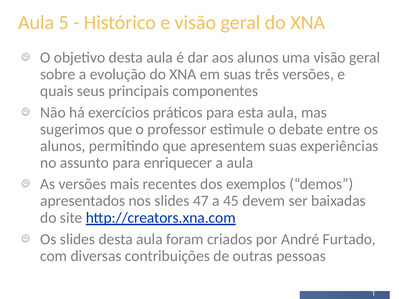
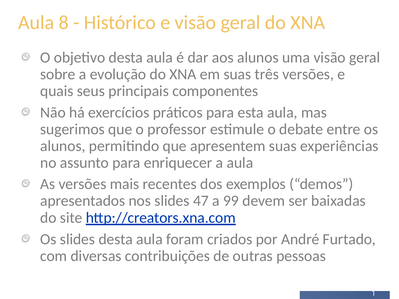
5: 5 -> 8 (64, 23)
45: 45 -> 99 (231, 201)
